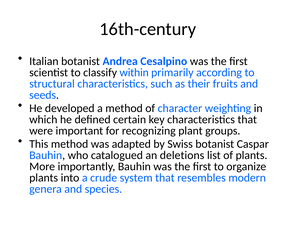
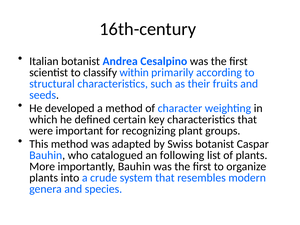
deletions: deletions -> following (182, 155)
